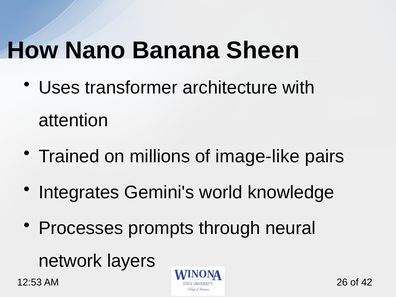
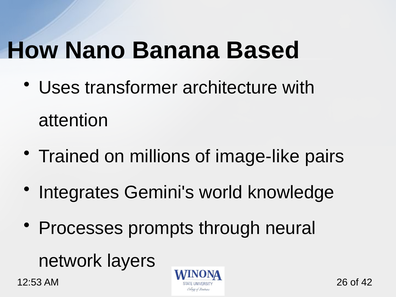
Sheen: Sheen -> Based (263, 50)
